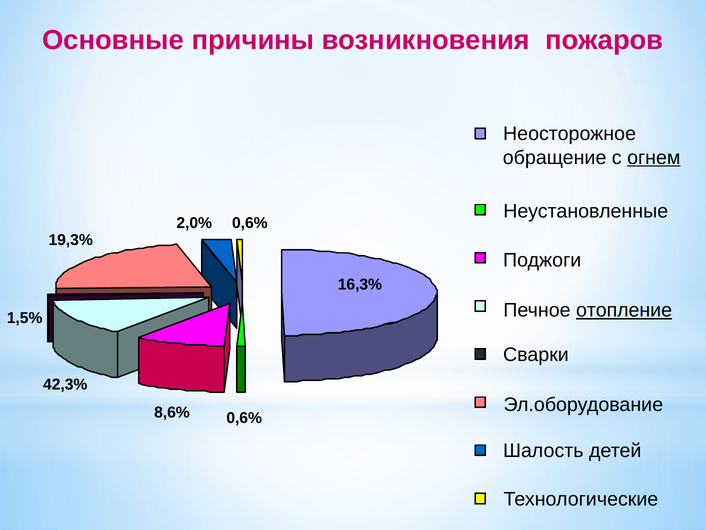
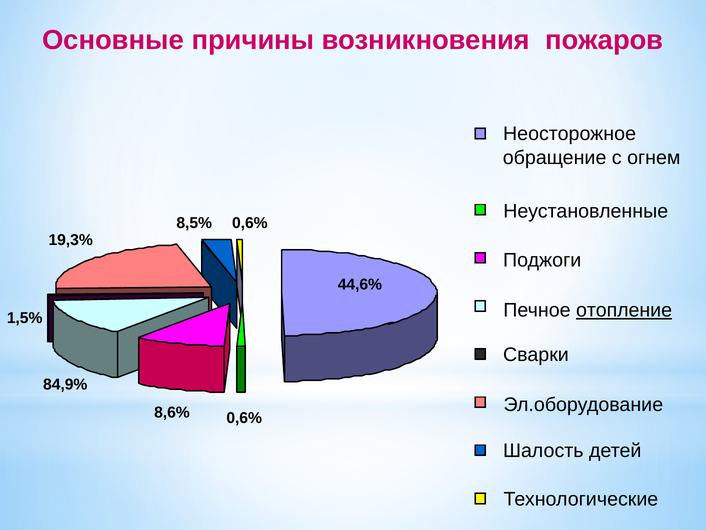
огнем underline: present -> none (654, 158)
2,0%: 2,0% -> 8,5% (194, 223)
16,3%: 16,3% -> 44,6% (360, 284)
42,3%: 42,3% -> 84,9% (65, 384)
